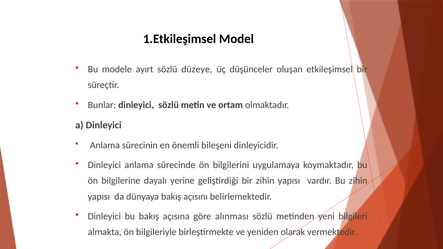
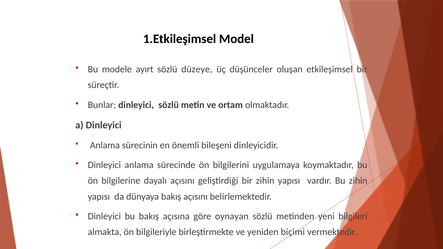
dayalı yerine: yerine -> açısını (182, 181)
alınması: alınması -> oynayan (232, 216)
olarak: olarak -> biçimi (293, 232)
